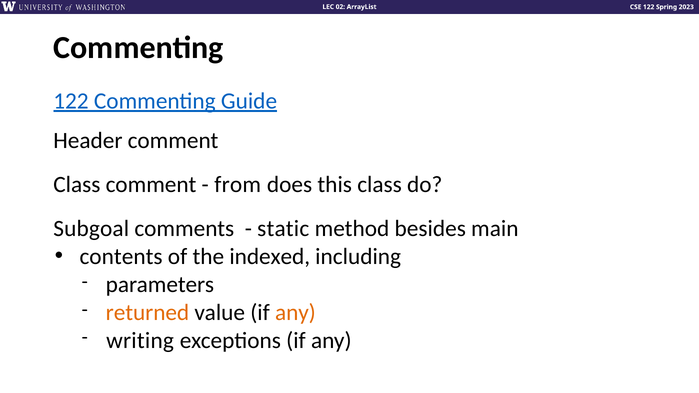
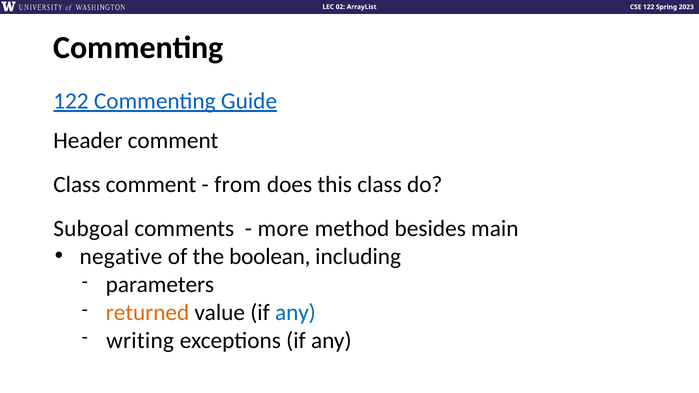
static: static -> more (283, 229)
contents: contents -> negative (121, 257)
indexed: indexed -> boolean (270, 257)
any colour: orange -> blue (295, 313)
